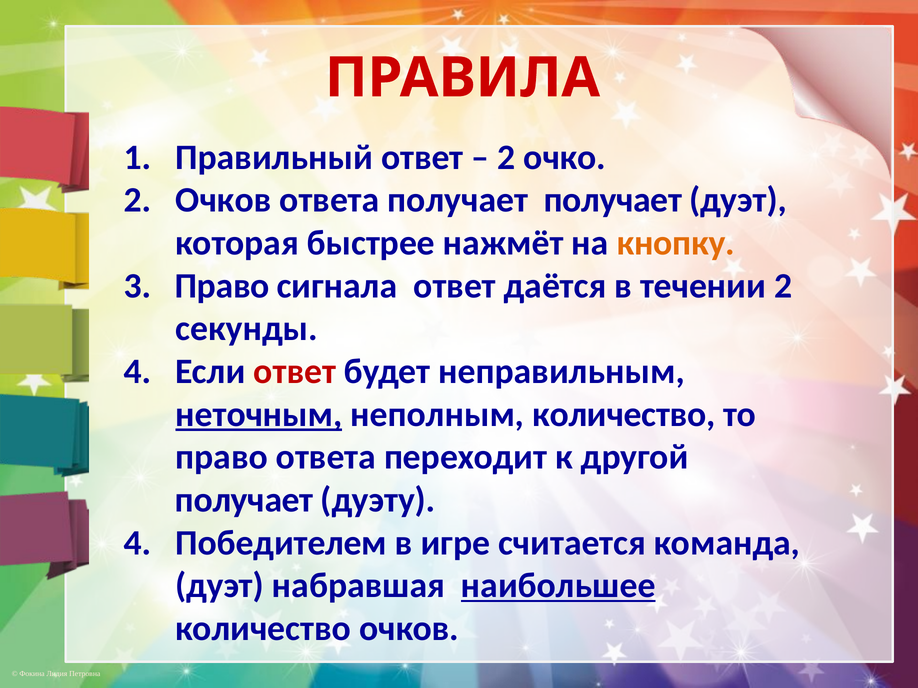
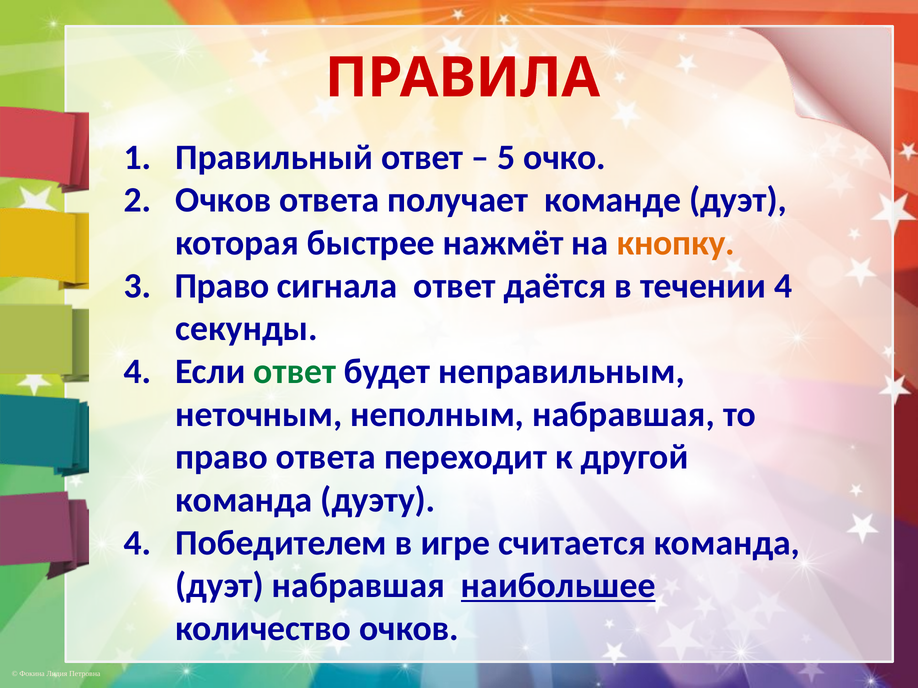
2: 2 -> 5 (506, 158)
получает получает: получает -> команде (613, 200)
течении 2: 2 -> 4 (783, 286)
ответ colour: red -> green (295, 372)
неточным underline: present -> none (259, 415)
неполным количество: количество -> набравшая (624, 415)
получает: получает -> команда (244, 500)
